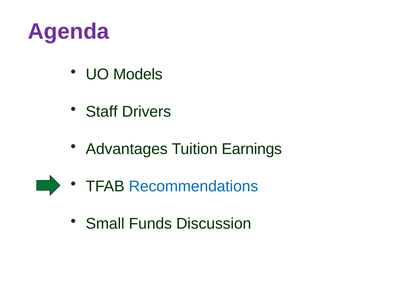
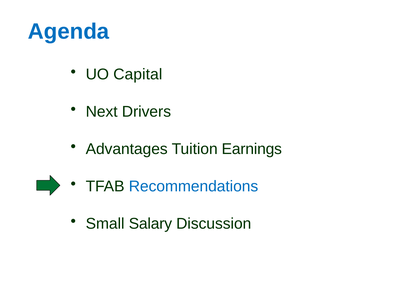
Agenda colour: purple -> blue (69, 31)
Models: Models -> Capital (138, 74)
Staff: Staff -> Next (102, 112)
Funds: Funds -> Salary (150, 224)
